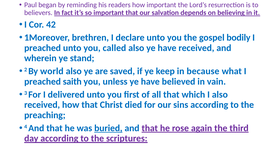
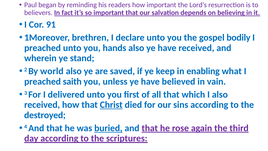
42: 42 -> 91 (51, 25)
called: called -> hands (114, 48)
because: because -> enabling (203, 71)
Christ underline: none -> present (111, 105)
preaching: preaching -> destroyed (45, 115)
